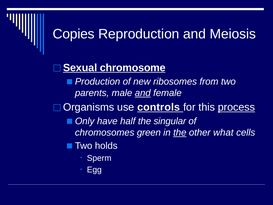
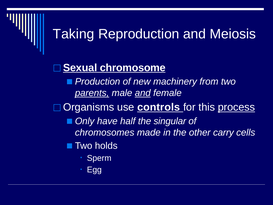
Copies: Copies -> Taking (74, 34)
ribosomes: ribosomes -> machinery (175, 82)
parents underline: none -> present (92, 93)
green: green -> made (149, 132)
the underline: present -> none (180, 132)
what: what -> carry (223, 132)
